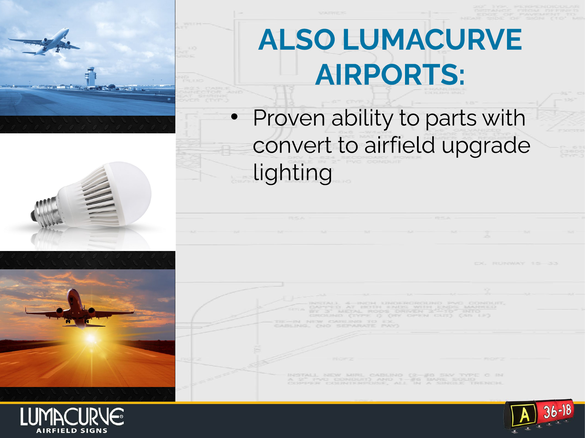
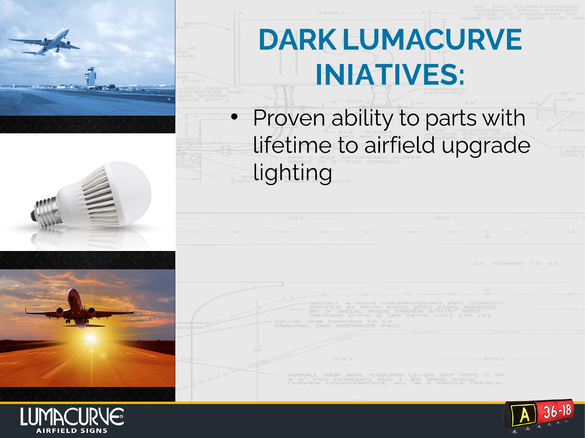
ALSO: ALSO -> DARK (297, 40)
AIRPORTS: AIRPORTS -> INIATIVES (390, 75)
convert: convert -> lifetime (292, 146)
